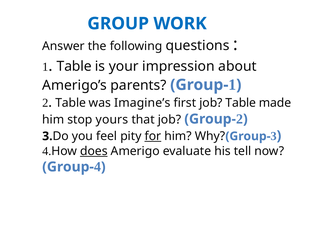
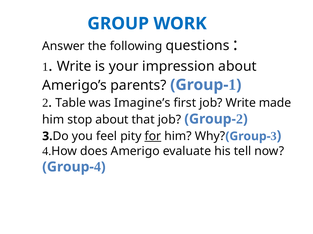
Table: Table -> Write (74, 66)
job Table: Table -> Write (241, 103)
stop yours: yours -> about (112, 120)
does underline: present -> none (94, 152)
